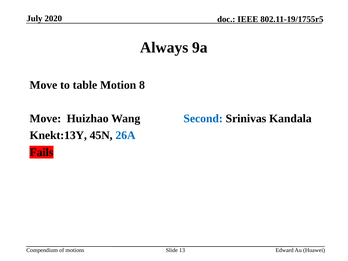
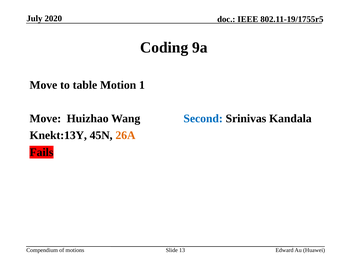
Always: Always -> Coding (164, 47)
8: 8 -> 1 (142, 85)
26A colour: blue -> orange (125, 135)
